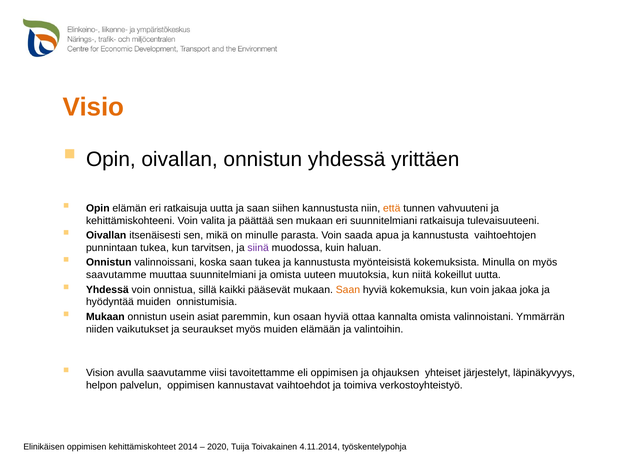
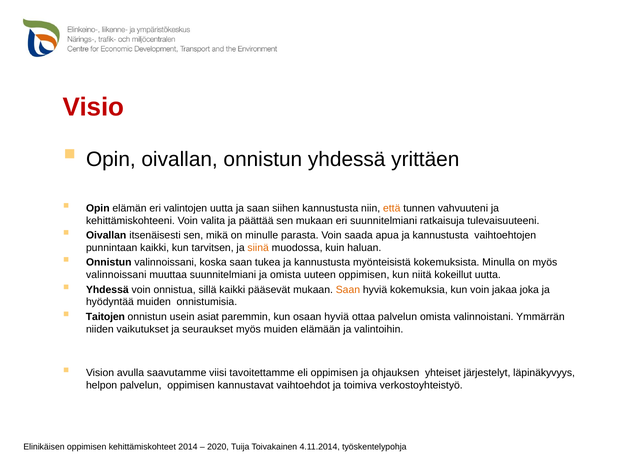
Visio colour: orange -> red (93, 107)
eri ratkaisuja: ratkaisuja -> valintojen (185, 208)
punnintaan tukea: tukea -> kaikki (155, 248)
siinä colour: purple -> orange (258, 248)
saavutamme: saavutamme -> valinnoissani (116, 275)
uuteen muutoksia: muutoksia -> oppimisen (364, 275)
Mukaan: Mukaan -> Taitojen (105, 317)
ottaa kannalta: kannalta -> palvelun (398, 317)
